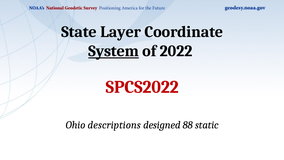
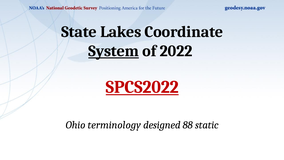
Layer: Layer -> Lakes (121, 32)
SPCS2022 underline: none -> present (142, 87)
descriptions: descriptions -> terminology (114, 125)
